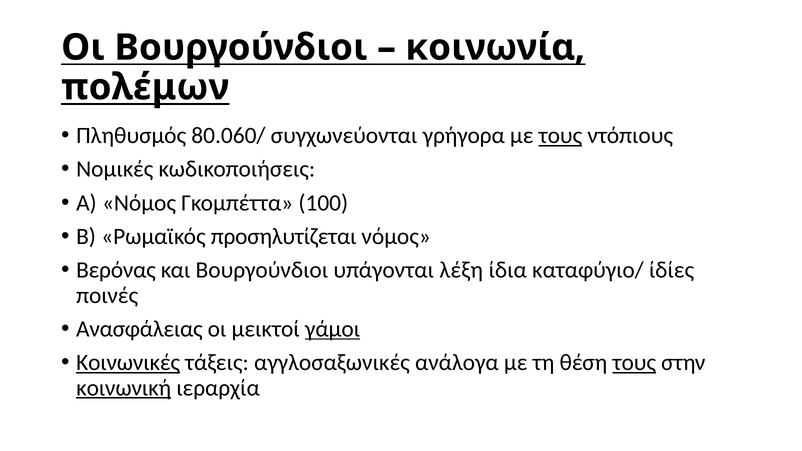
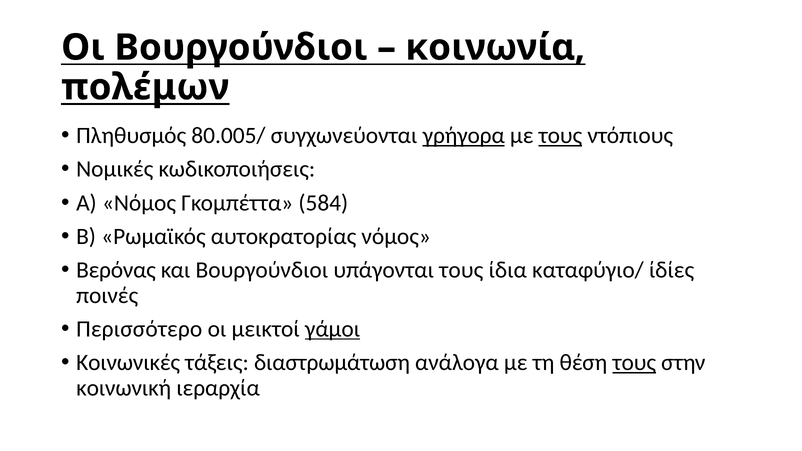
80.060/: 80.060/ -> 80.005/ (228, 136)
γρήγορα underline: none -> present (464, 136)
100: 100 -> 584 (323, 203)
προσηλυτίζεται: προσηλυτίζεται -> αυτοκρατορίας (284, 236)
υπάγονται λέξη: λέξη -> τους (461, 270)
Ανασφάλειας: Ανασφάλειας -> Περισσότερο (139, 329)
Κοινωνικές underline: present -> none (128, 363)
αγγλοσαξωνικές: αγγλοσαξωνικές -> διαστρωμάτωση (332, 363)
κοινωνική underline: present -> none (124, 388)
